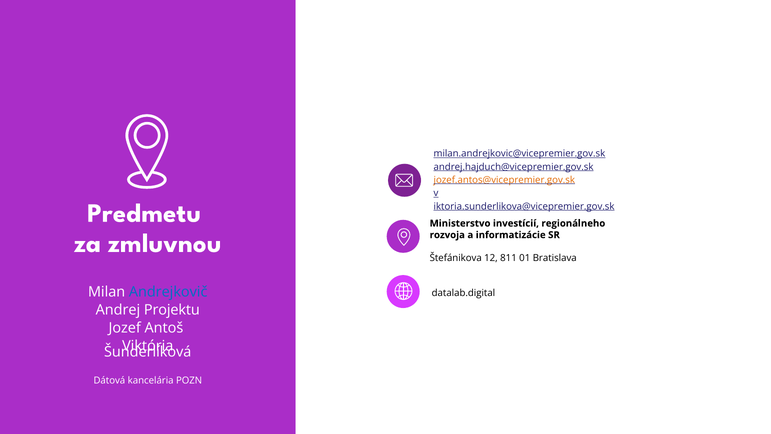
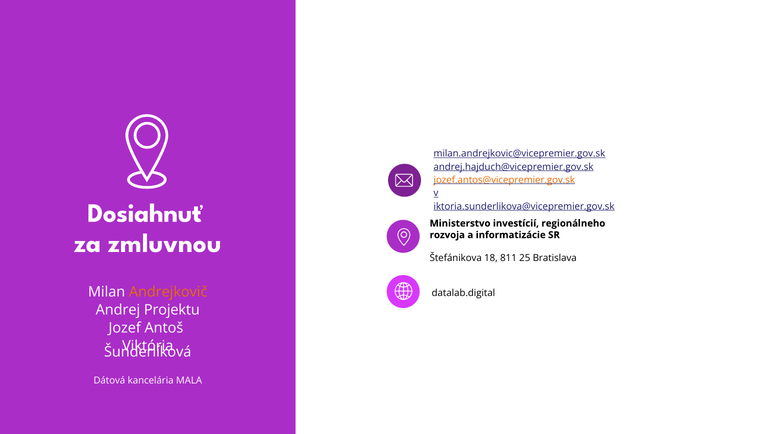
Predmetu: Predmetu -> Dosiahnuť (144, 213)
12: 12 -> 18 (491, 258)
01: 01 -> 25 (525, 258)
Andrejkovič colour: blue -> orange (168, 292)
POZN: POZN -> MALA (189, 380)
